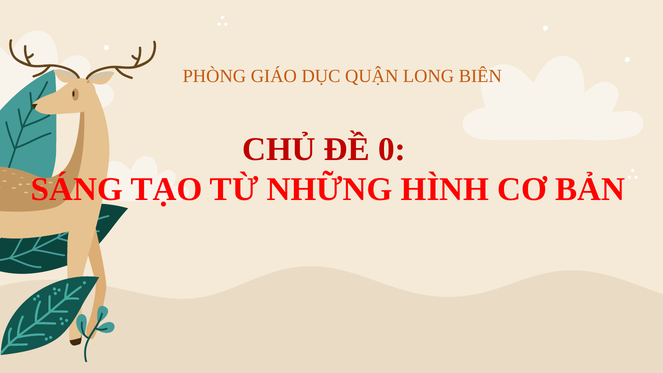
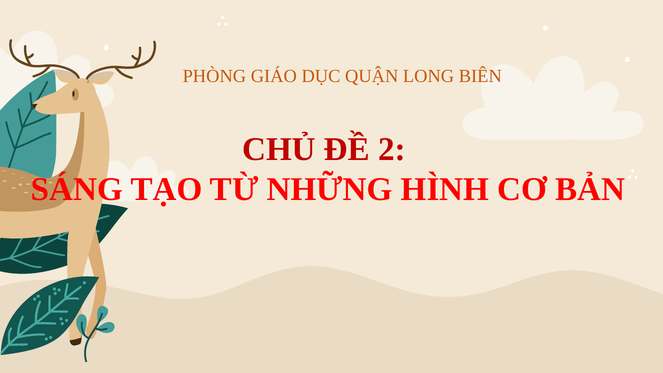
0: 0 -> 2 (392, 150)
